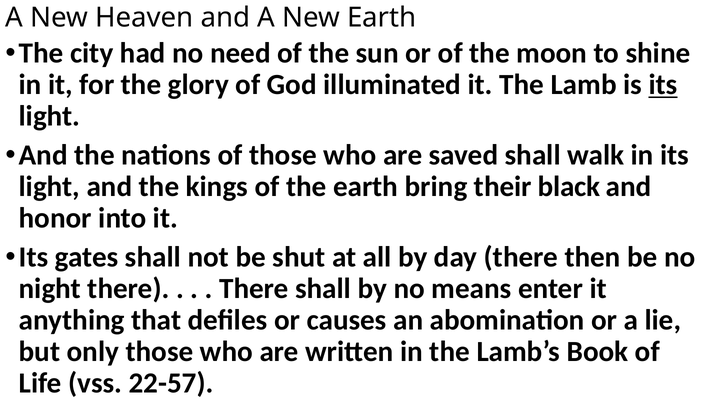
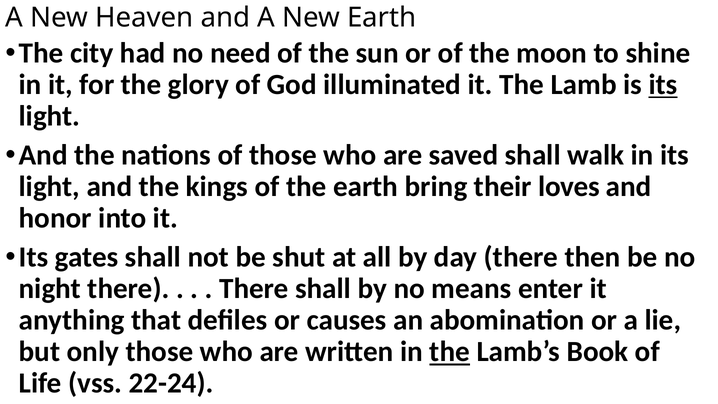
black: black -> loves (569, 187)
the underline: none -> present (450, 352)
22-57: 22-57 -> 22-24 (171, 383)
